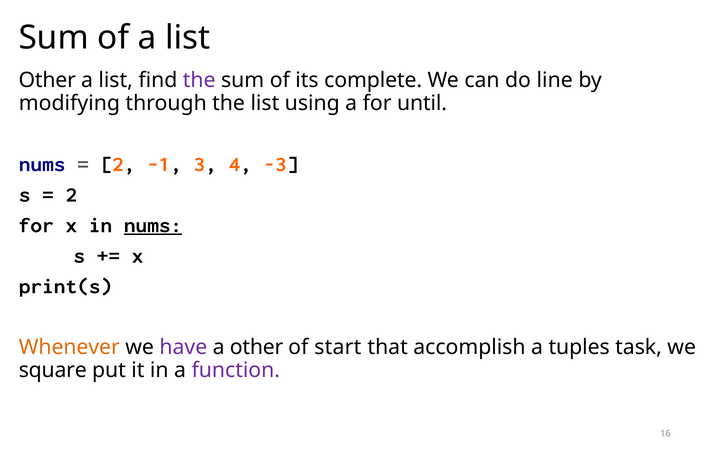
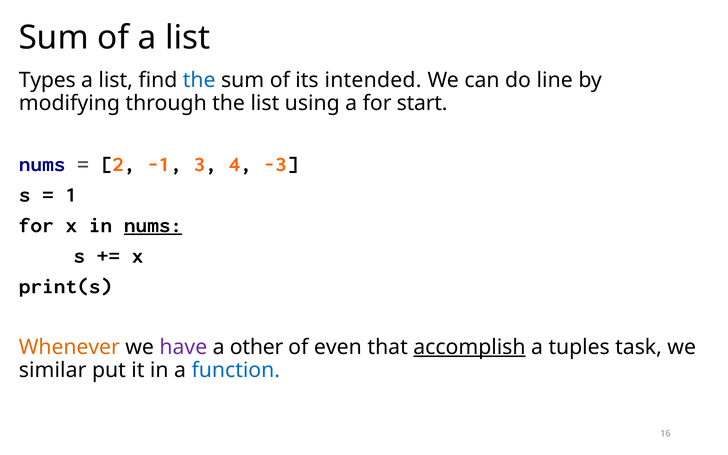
Other: Other -> Types (47, 80)
the colour: purple -> blue (199, 80)
complete: complete -> intended (373, 80)
until: until -> start (422, 103)
2: 2 -> 1 (71, 195)
start: start -> even (338, 347)
accomplish underline: none -> present (469, 347)
square: square -> similar (53, 370)
function colour: purple -> blue (236, 370)
